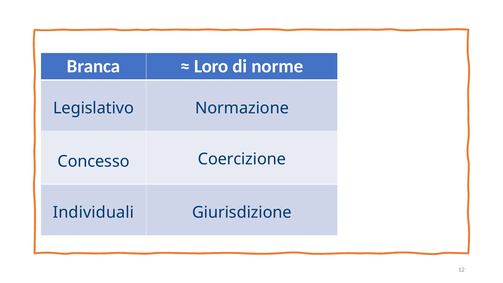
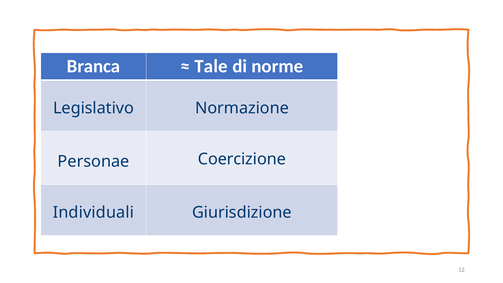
Loro: Loro -> Tale (211, 66)
Concesso: Concesso -> Personae (94, 161)
